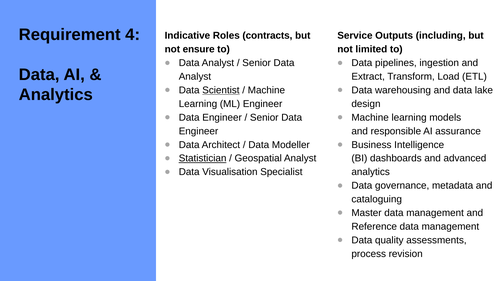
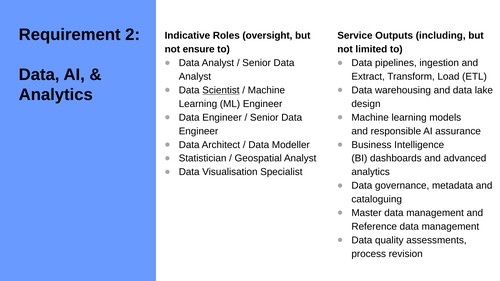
4: 4 -> 2 (133, 35)
contracts: contracts -> oversight (267, 36)
Statistician underline: present -> none (203, 159)
